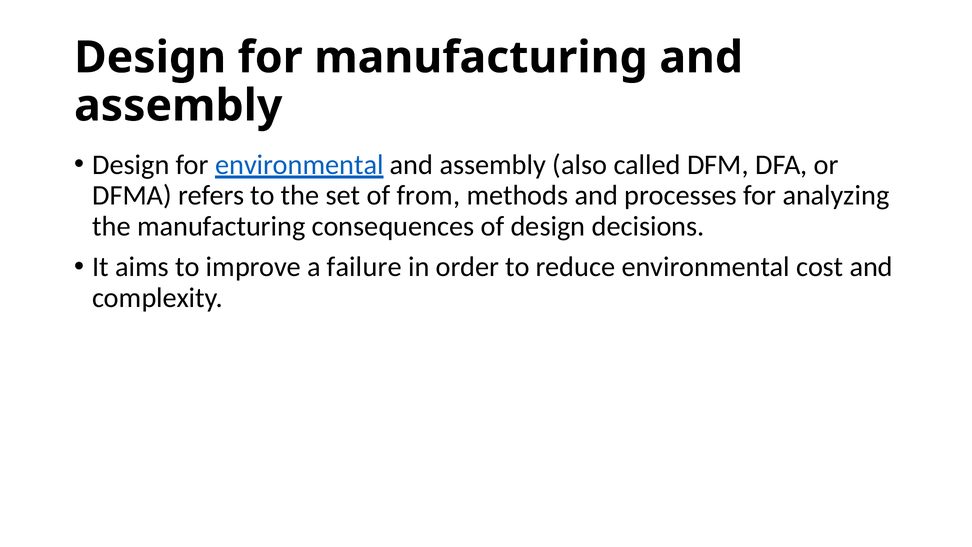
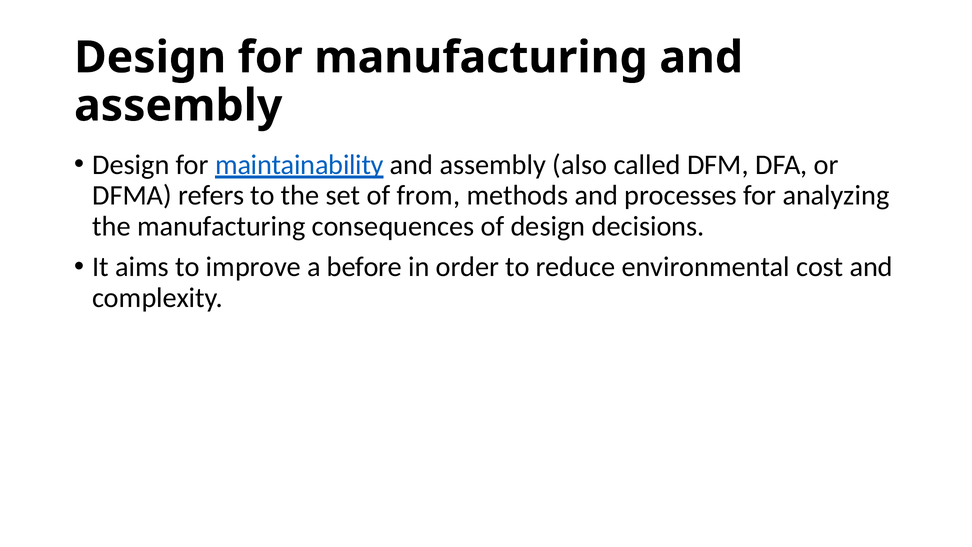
for environmental: environmental -> maintainability (299, 165)
failure: failure -> before (364, 267)
